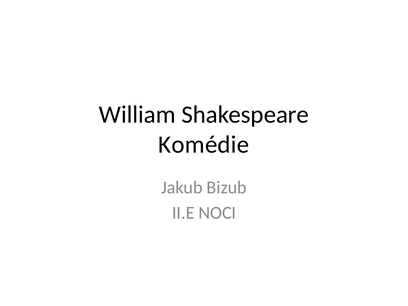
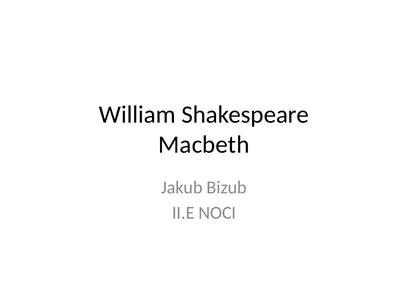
Komédie: Komédie -> Macbeth (204, 145)
